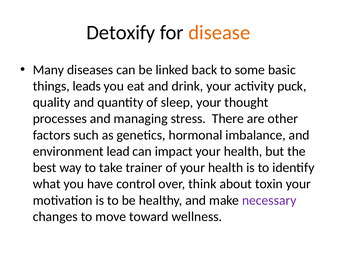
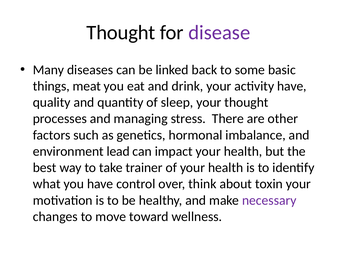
Detoxify: Detoxify -> Thought (121, 33)
disease colour: orange -> purple (219, 33)
leads: leads -> meat (87, 86)
activity puck: puck -> have (292, 86)
